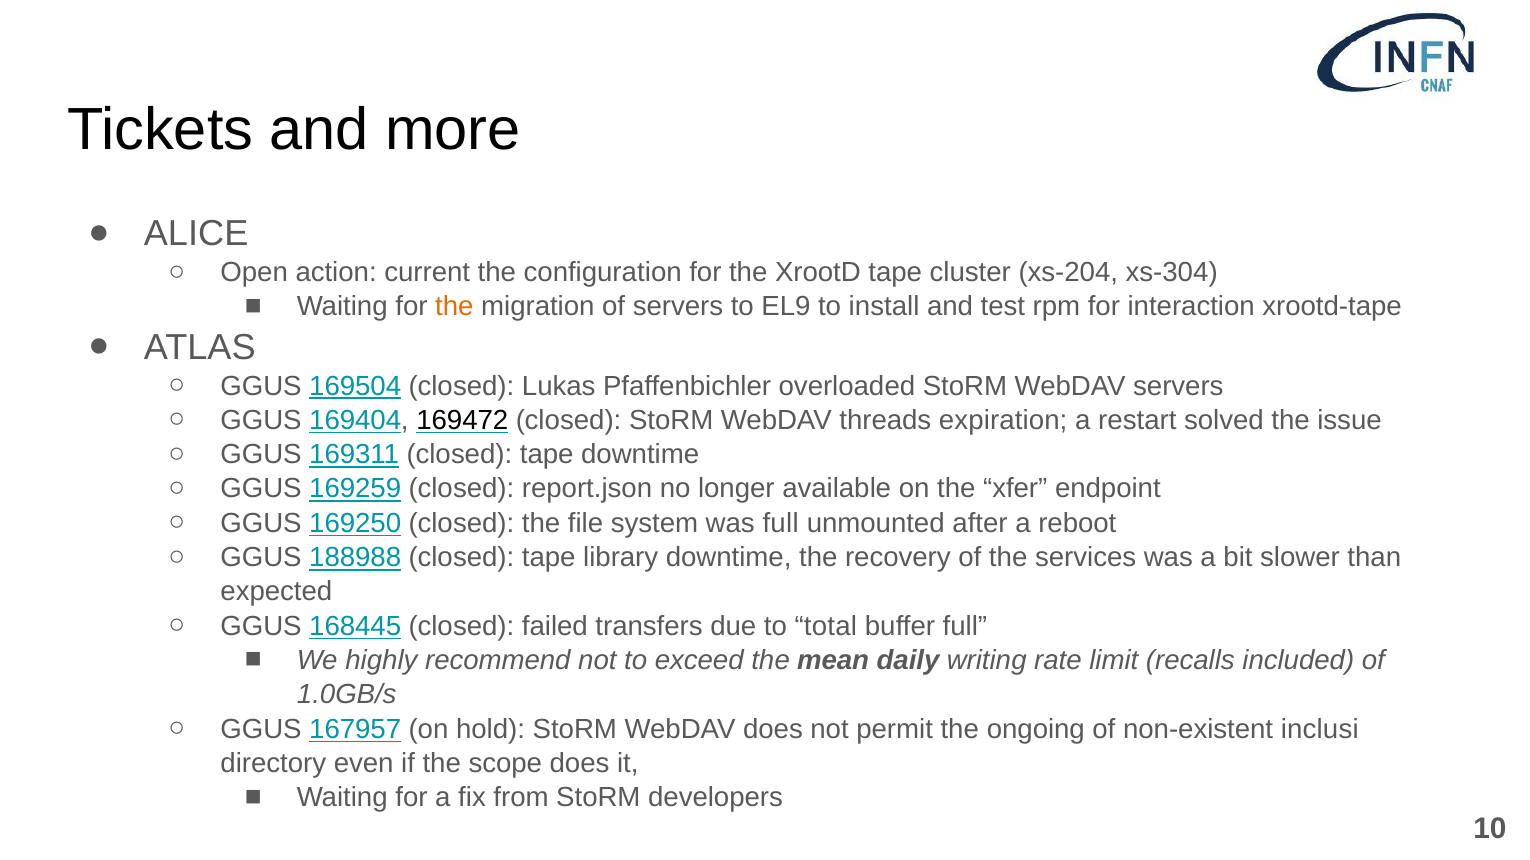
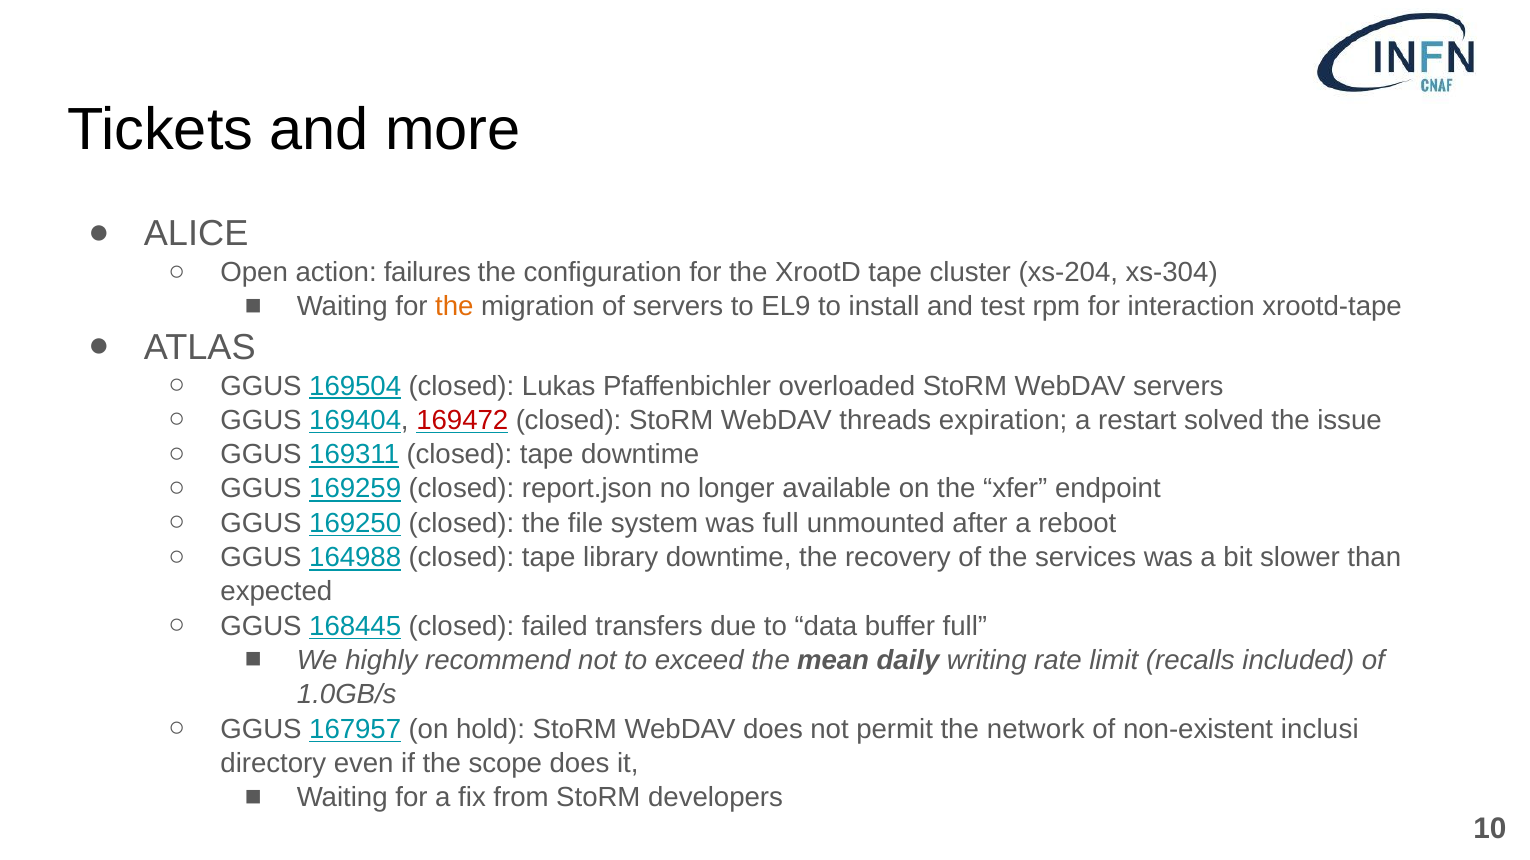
current: current -> failures (427, 273)
169472 colour: black -> red (462, 421)
188988: 188988 -> 164988 (355, 558)
total: total -> data (826, 627)
ongoing: ongoing -> network (1036, 730)
